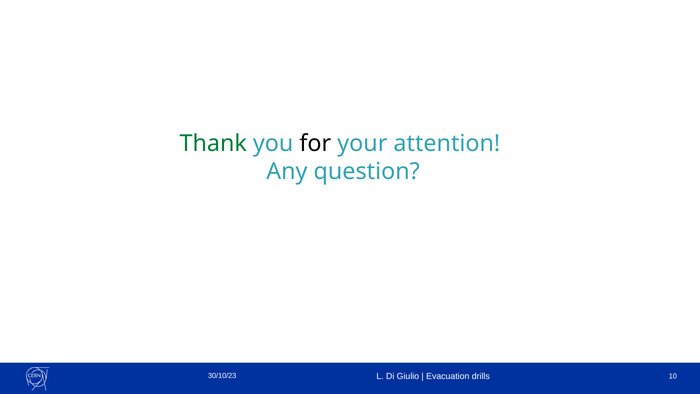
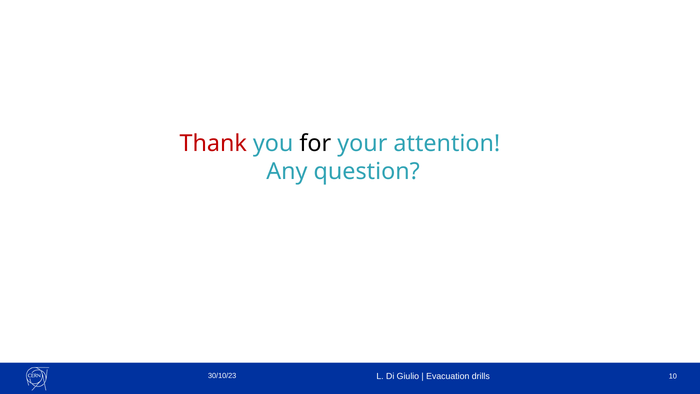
Thank colour: green -> red (213, 143)
